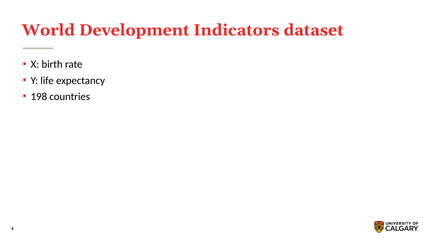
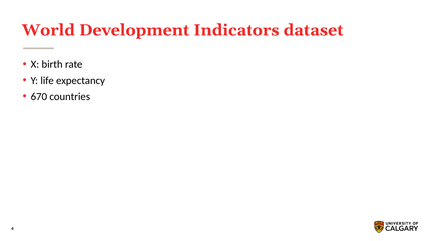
198: 198 -> 670 (39, 97)
